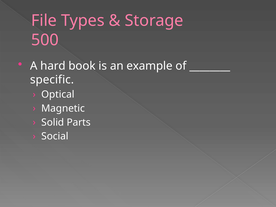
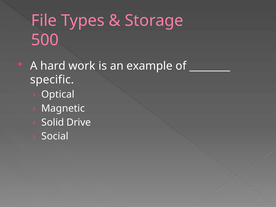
book: book -> work (82, 66)
Parts: Parts -> Drive (79, 122)
